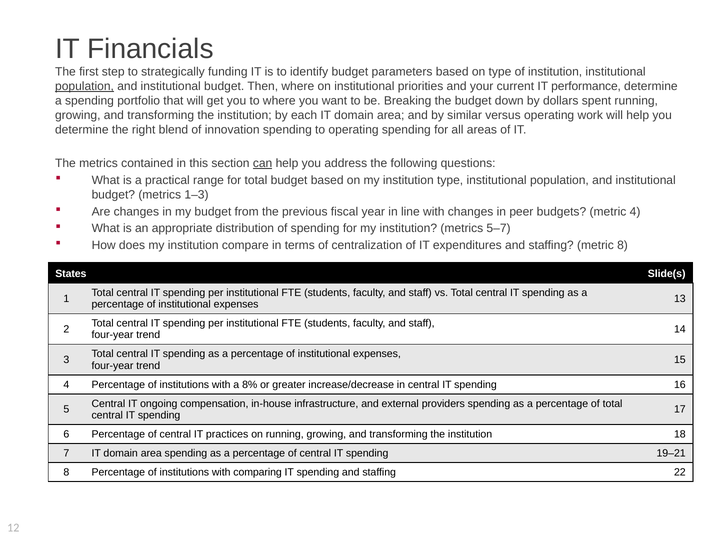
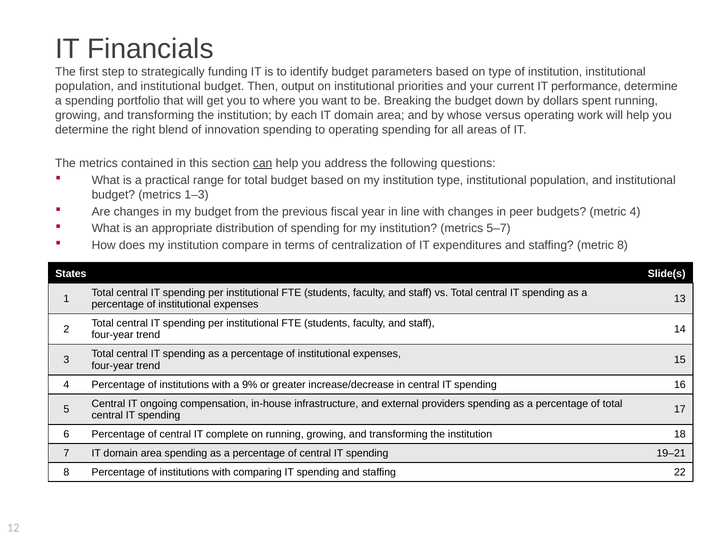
population underline: present -> none (85, 86)
Then where: where -> output (298, 86)
similar: similar -> whose (465, 115)
8%: 8% -> 9% (250, 385)
practices: practices -> complete (227, 434)
